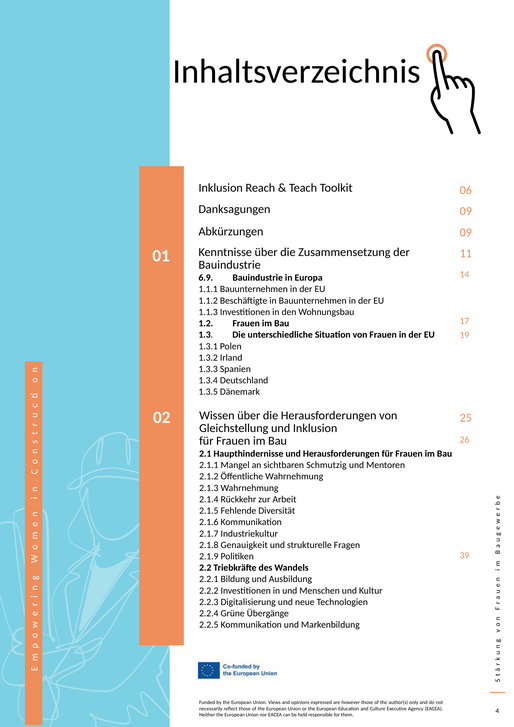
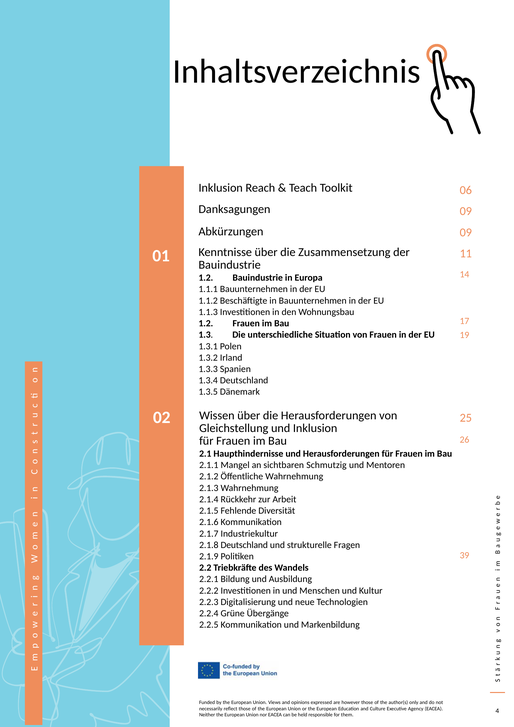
6.9: 6.9 -> 1.2 (206, 278)
2.1.8 Genauigkeit: Genauigkeit -> Deutschland (244, 545)
